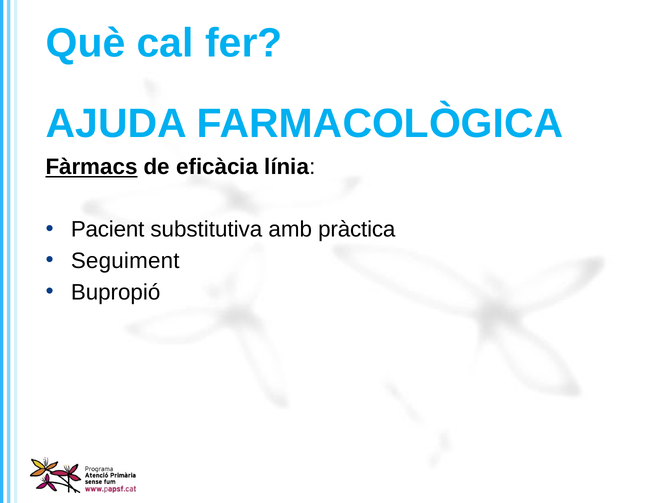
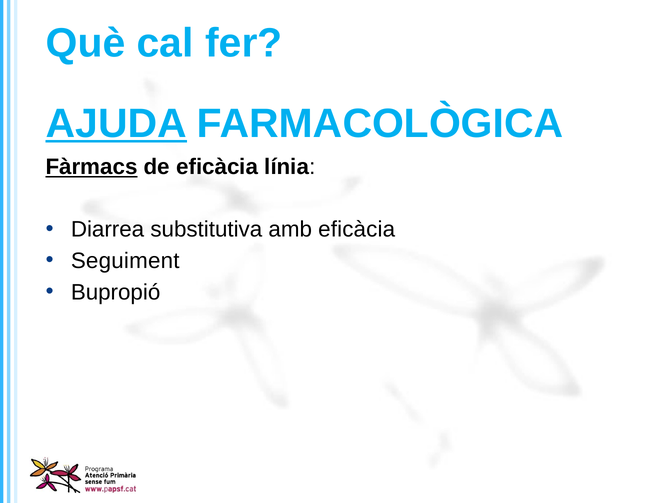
AJUDA underline: none -> present (116, 124)
Pacient: Pacient -> Diarrea (108, 230)
amb pràctica: pràctica -> eficàcia (357, 230)
